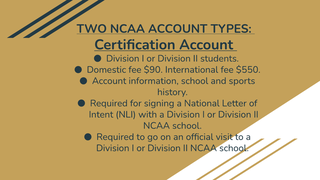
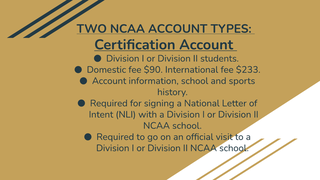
$550: $550 -> $233 (248, 70)
